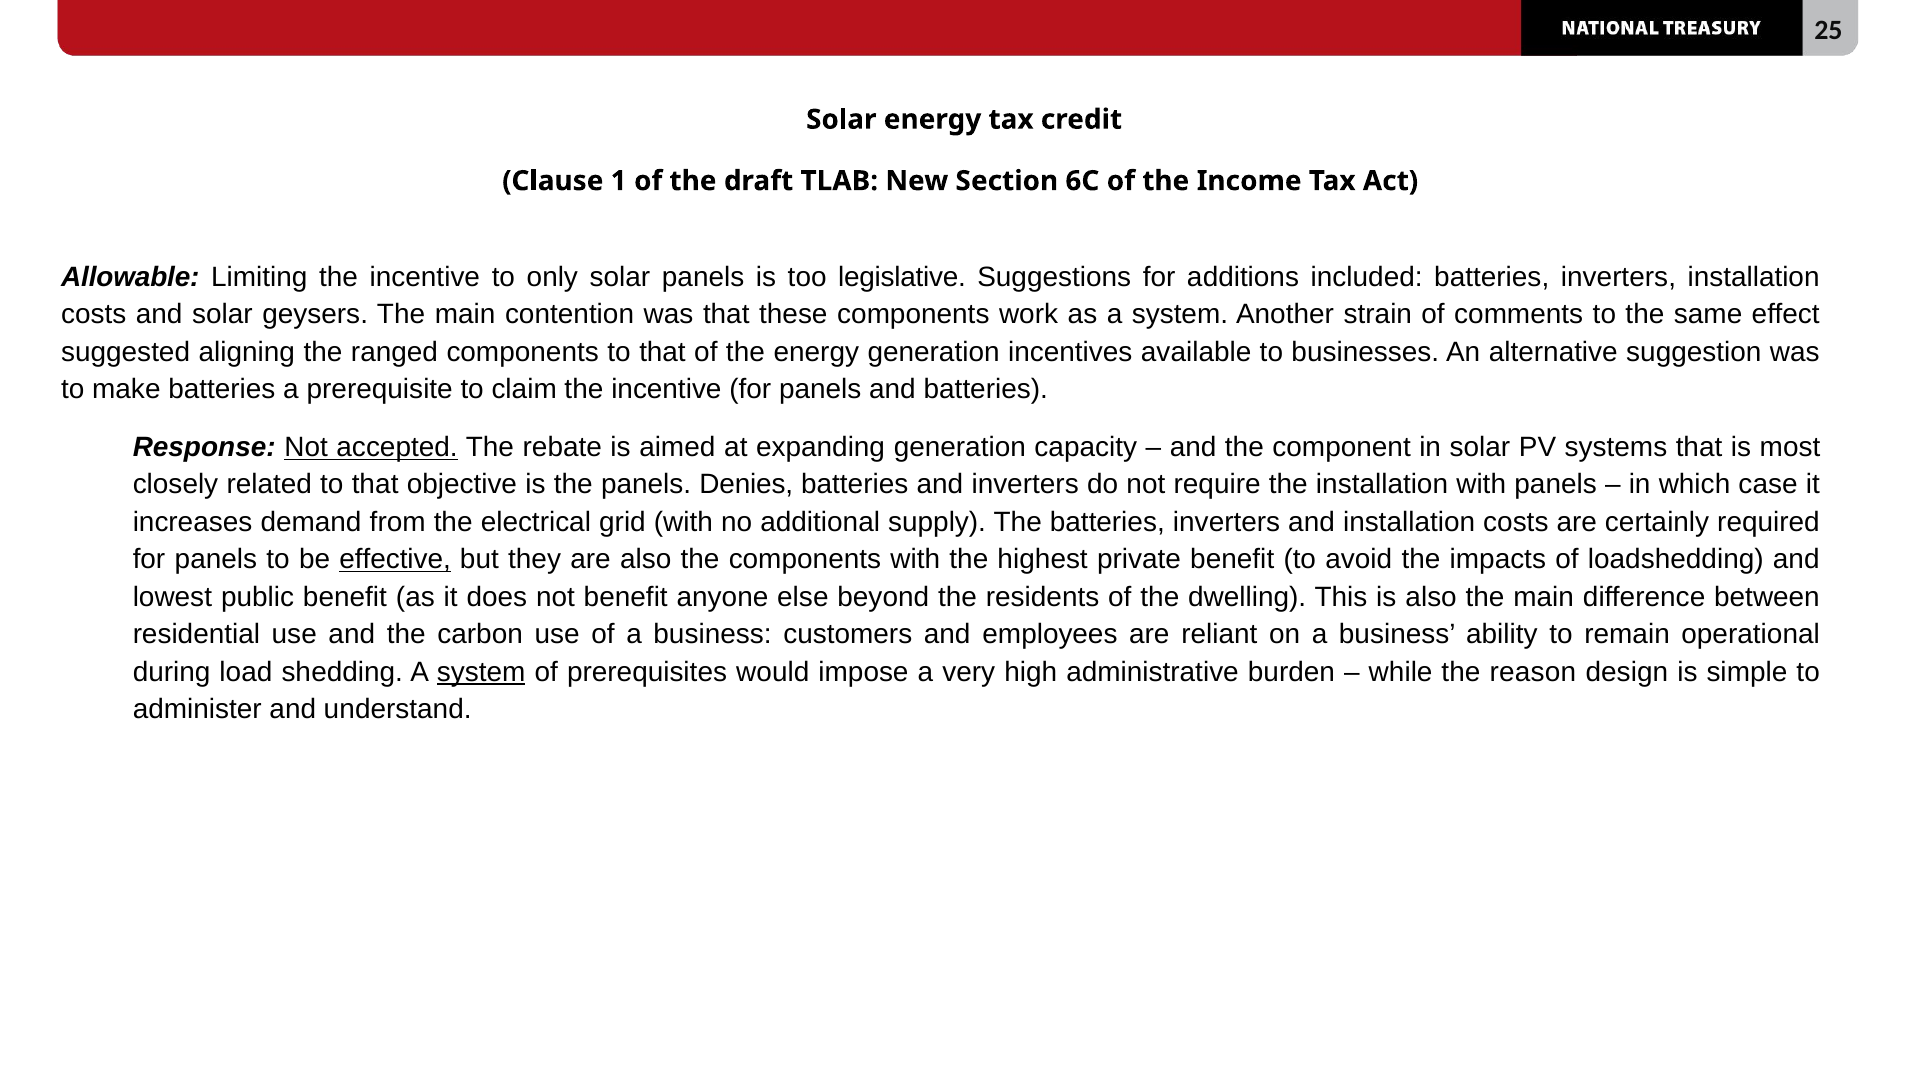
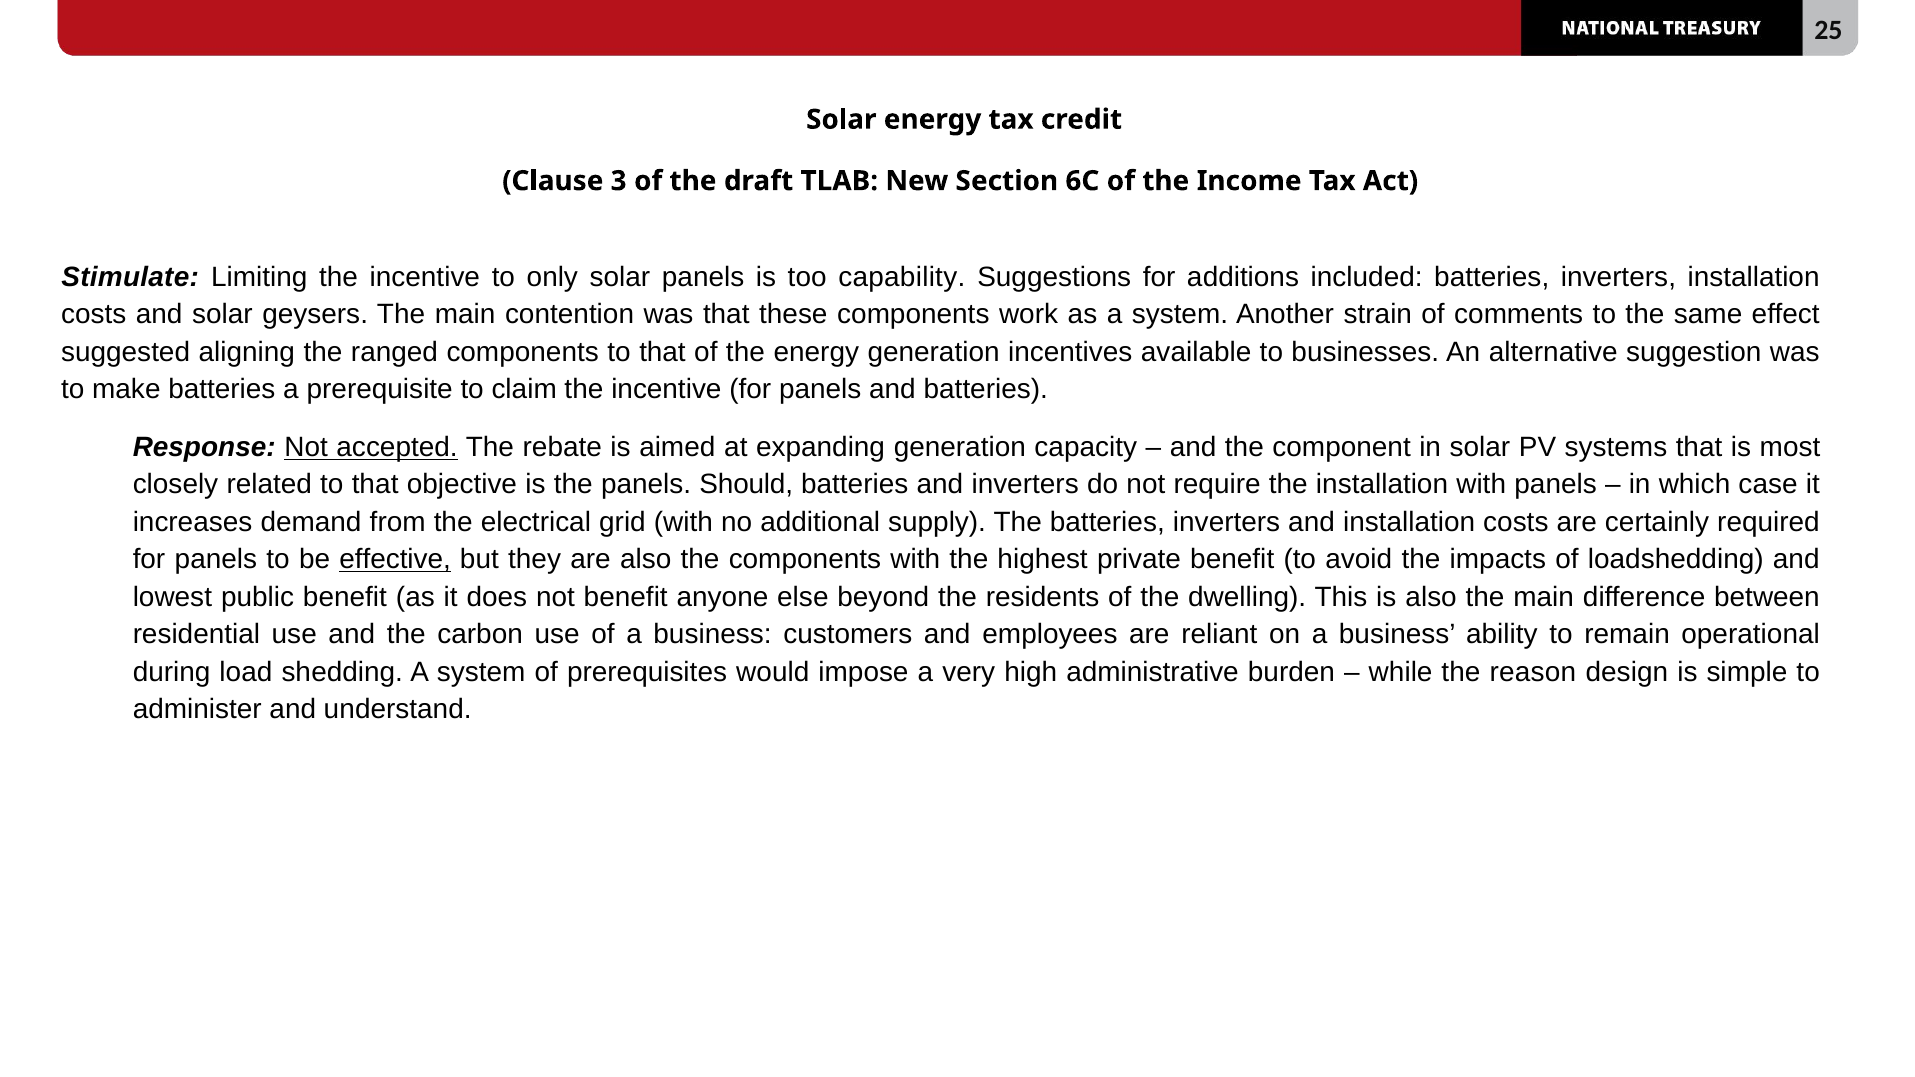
1: 1 -> 3 (619, 181)
Allowable: Allowable -> Stimulate (130, 277)
legislative: legislative -> capability (902, 277)
Denies: Denies -> Should (746, 485)
system underline: present -> none (481, 672)
